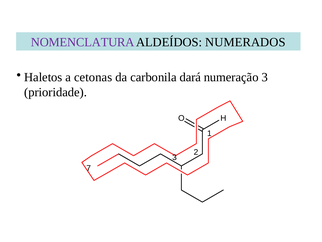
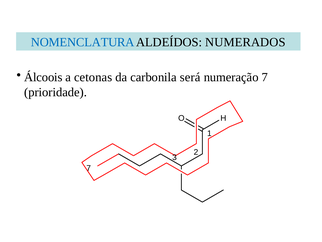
NOMENCLATURA colour: purple -> blue (83, 42)
Haletos: Haletos -> Álcoois (43, 77)
dará: dará -> será (190, 77)
numeração 3: 3 -> 7 (265, 77)
